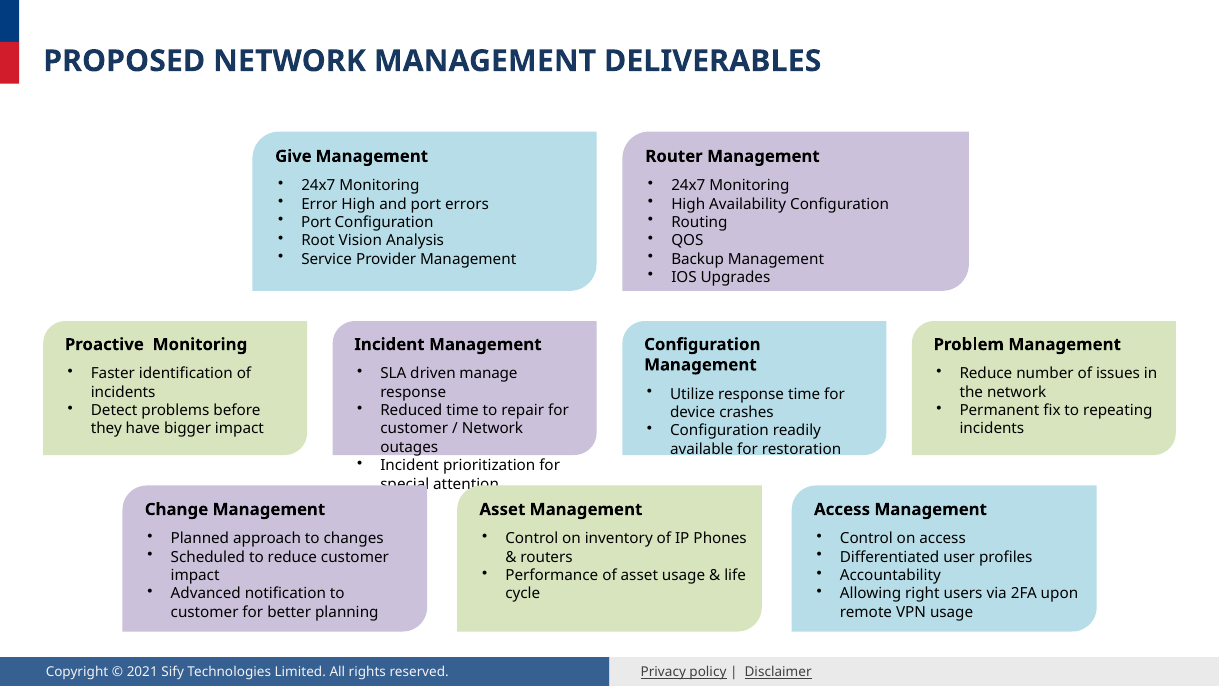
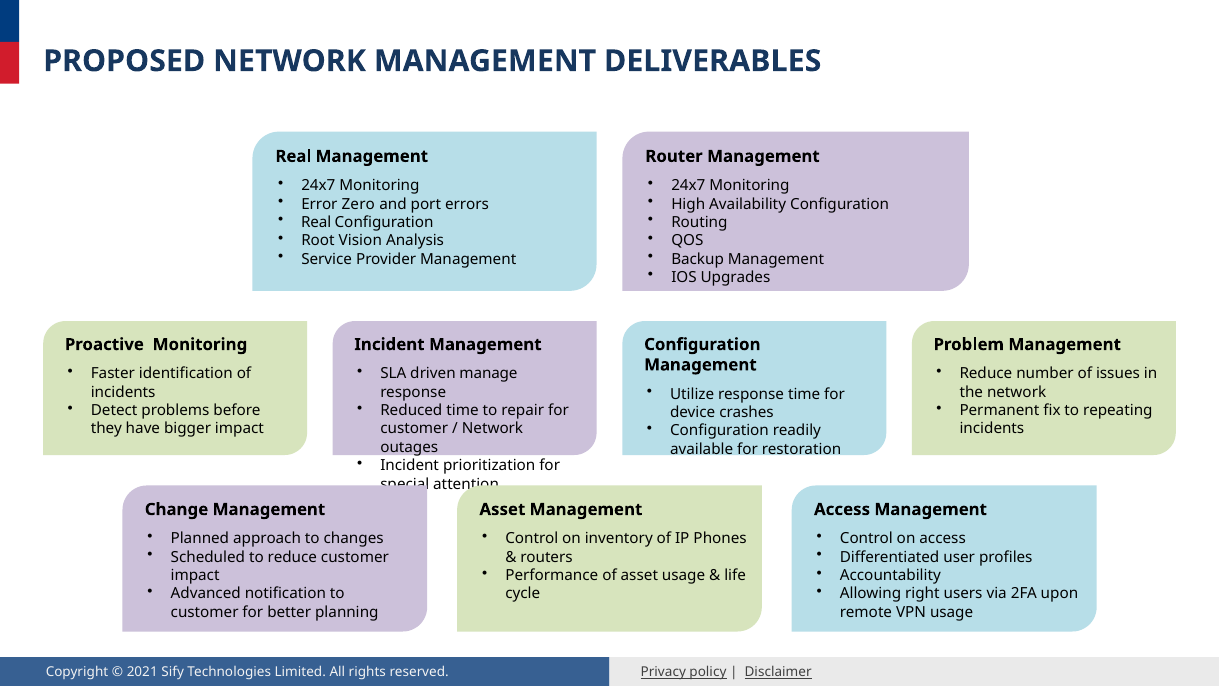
Give: Give -> Real (293, 156)
Error High: High -> Zero (358, 204)
Port: Port -> Real (316, 222)
